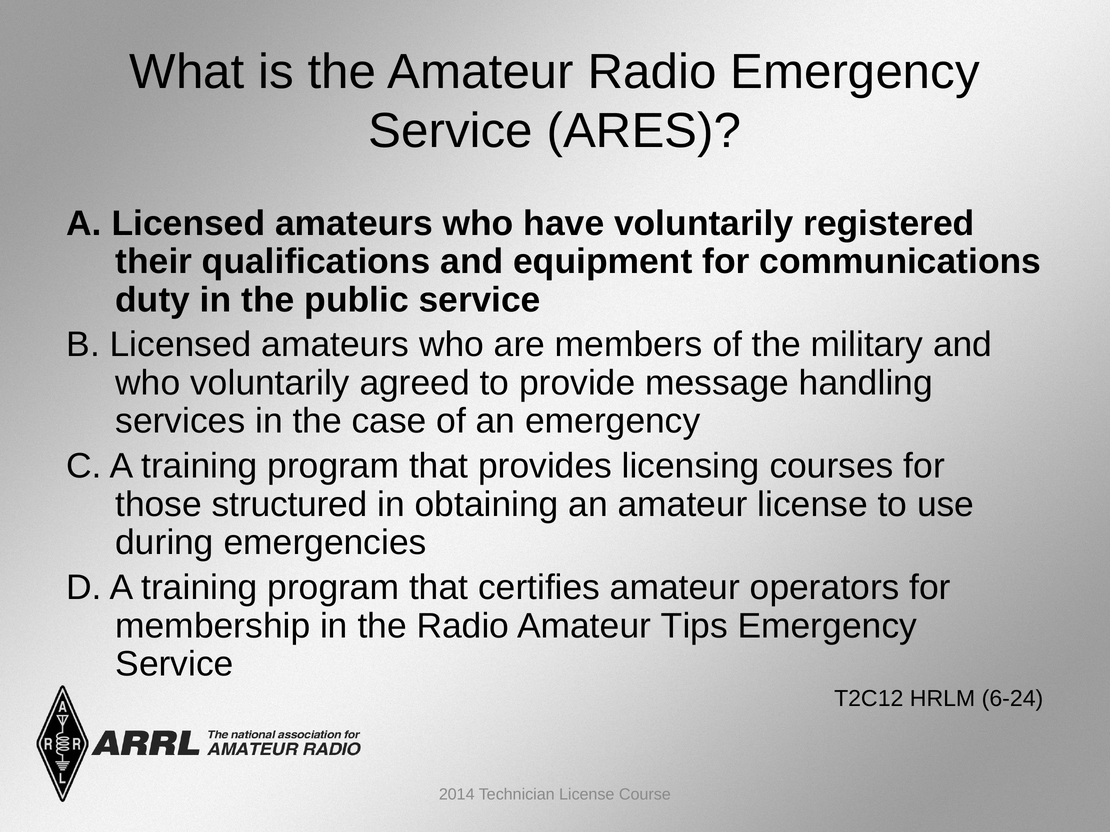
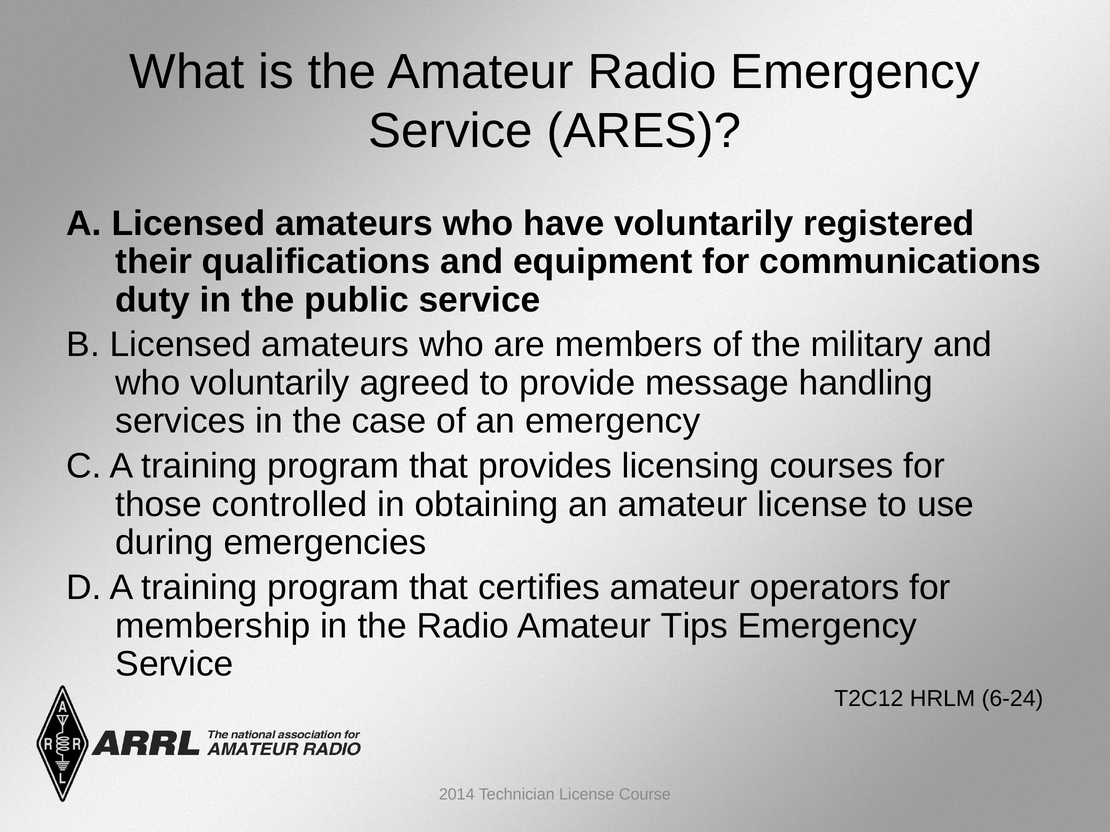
structured: structured -> controlled (290, 505)
